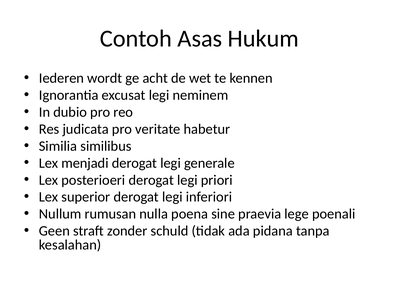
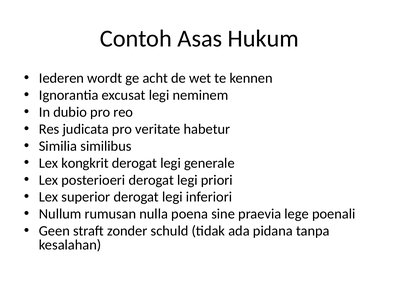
menjadi: menjadi -> kongkrit (85, 163)
